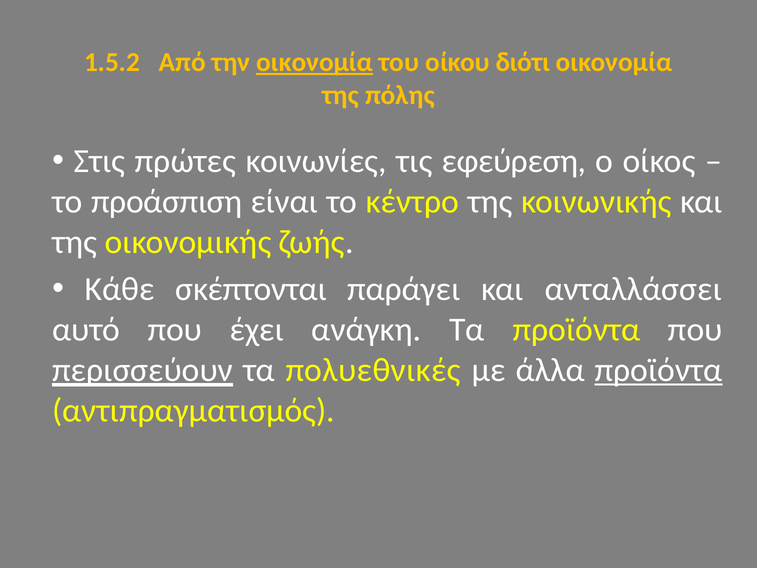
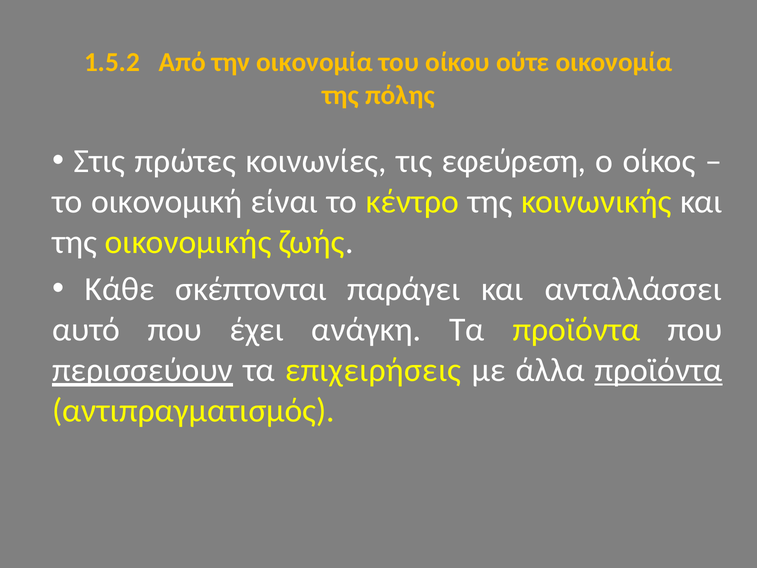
οικονομία underline: present -> none (315, 62)
διότι: διότι -> ούτε (523, 62)
προάσπιση: προάσπιση -> οικονομική (167, 202)
πολυεθνικές: πολυεθνικές -> επιχειρήσεις (373, 370)
